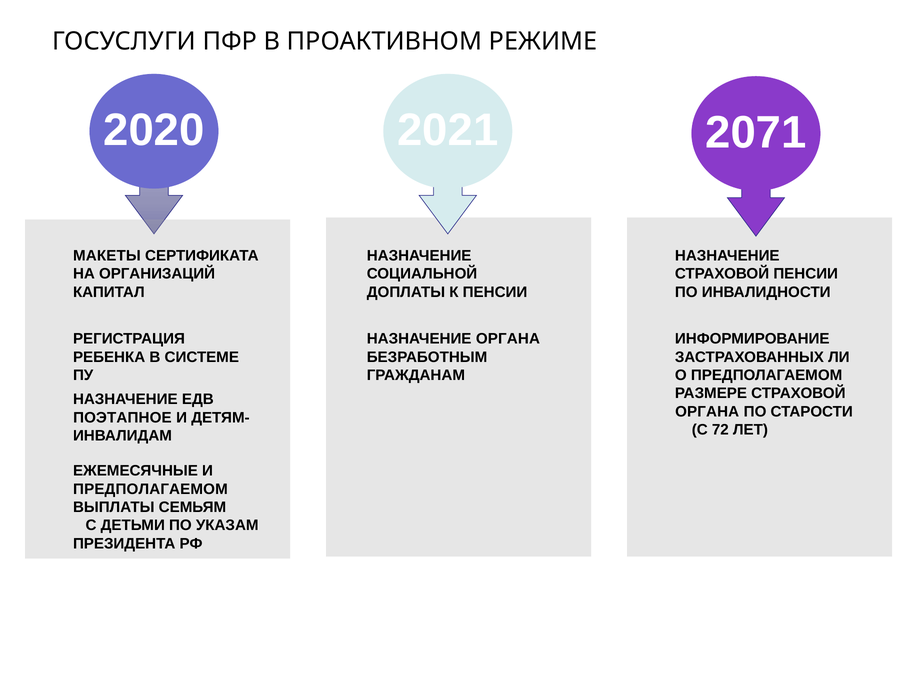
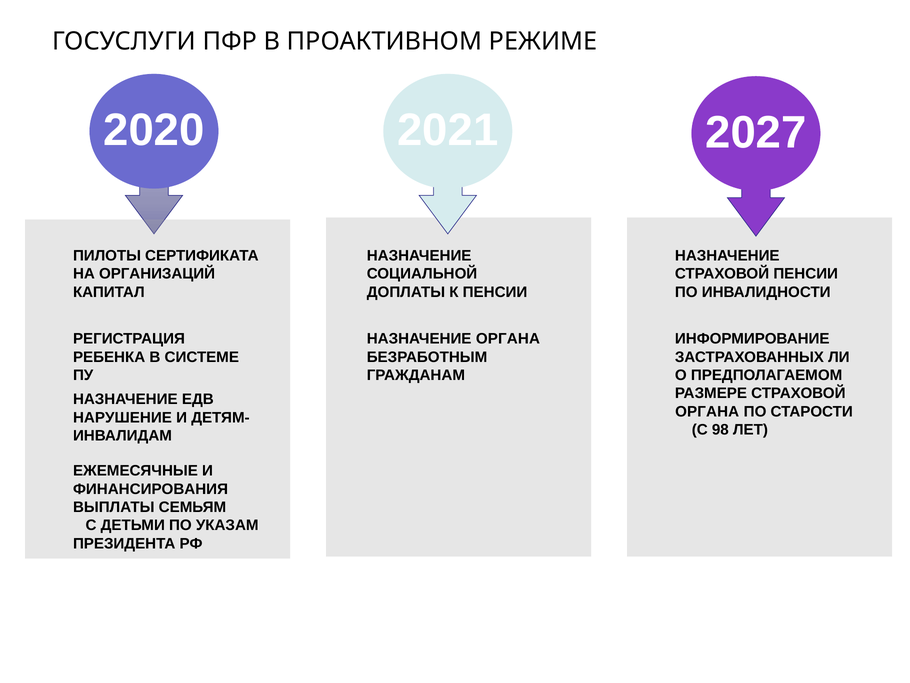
2071: 2071 -> 2027 (756, 133)
МАКЕТЫ: МАКЕТЫ -> ПИЛОТЫ (107, 256)
ПОЭТАПНОЕ: ПОЭТАПНОЕ -> НАРУШЕНИЕ (122, 417)
72: 72 -> 98 (720, 430)
ПРЕДПОЛАГАЕМОМ: ПРЕДПОЛАГАЕМОМ -> ФИНАНСИРОВАНИЯ (151, 489)
